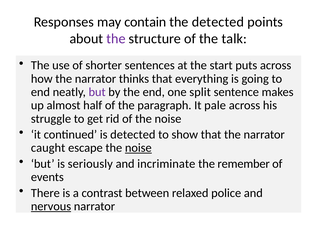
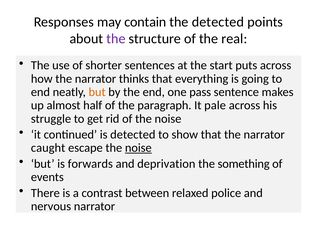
talk: talk -> real (234, 39)
but colour: purple -> orange (97, 92)
split: split -> pass (200, 92)
seriously: seriously -> forwards (90, 164)
incriminate: incriminate -> deprivation (166, 164)
remember: remember -> something (244, 164)
nervous underline: present -> none (51, 206)
